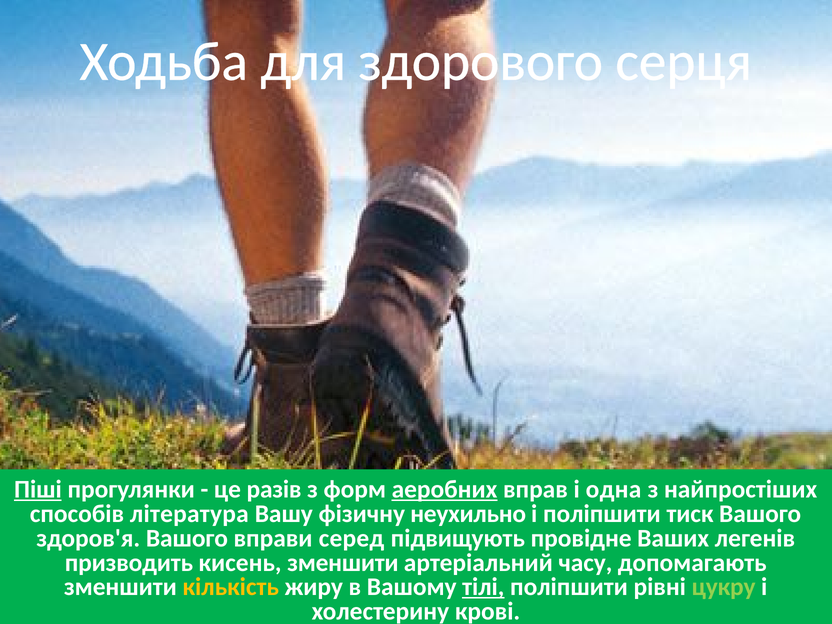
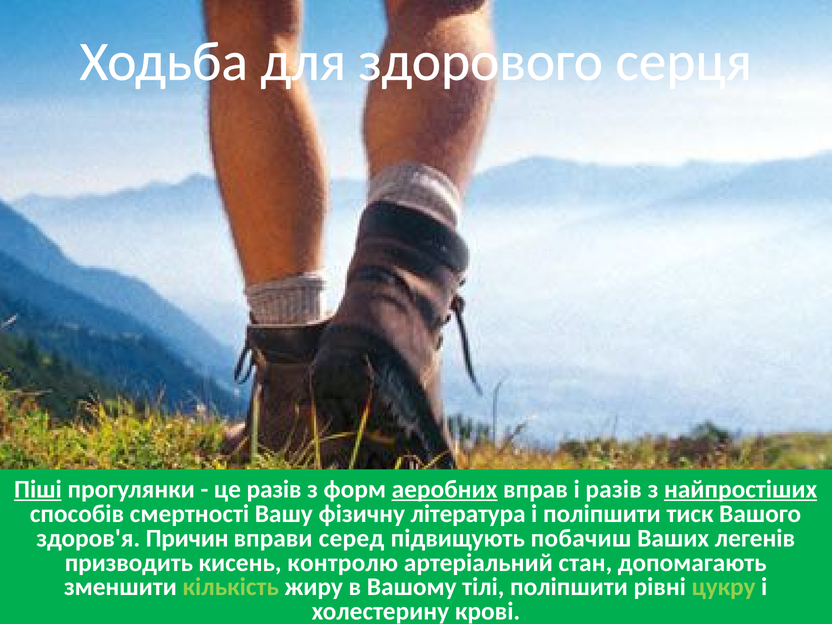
і одна: одна -> разів (614, 489)
найпростіших underline: none -> present (741, 489)
література: література -> смертності (189, 514)
неухильно: неухильно -> література (468, 514)
здоров'я Вашого: Вашого -> Причин (187, 538)
провідне: провідне -> побачиш (581, 538)
кисень зменшити: зменшити -> контролю (343, 563)
часу: часу -> стан (585, 563)
кількість colour: yellow -> light green (231, 587)
тілі underline: present -> none (483, 587)
